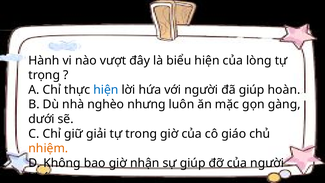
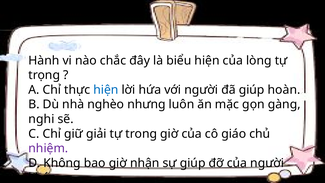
vượt: vượt -> chắc (113, 60)
dưới: dưới -> nghi (41, 119)
nhiệm colour: orange -> purple (48, 148)
